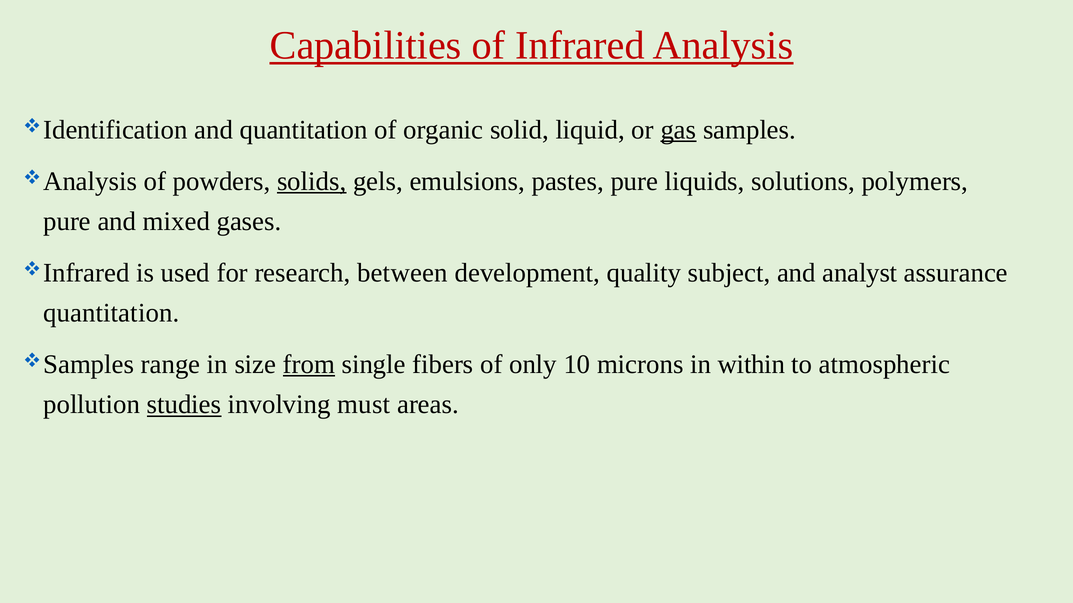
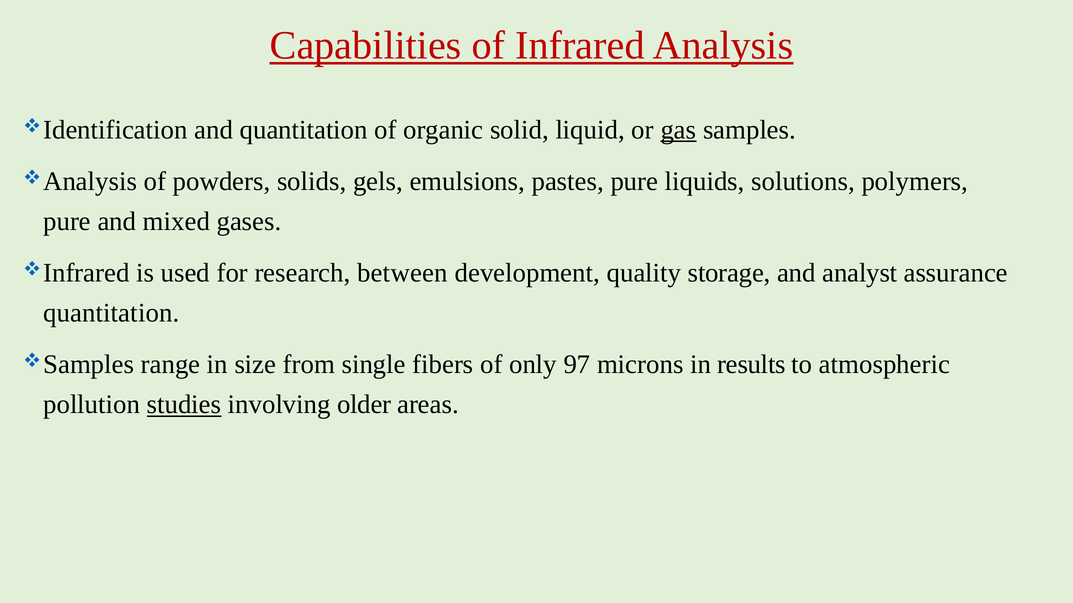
solids underline: present -> none (312, 181)
subject: subject -> storage (729, 273)
from underline: present -> none (309, 365)
10: 10 -> 97 (577, 365)
within: within -> results (751, 365)
must: must -> older (364, 405)
